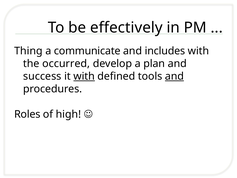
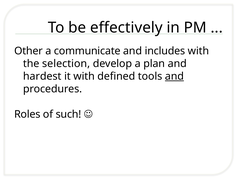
Thing: Thing -> Other (28, 51)
occurred: occurred -> selection (66, 64)
success: success -> hardest (42, 76)
with underline: present -> none (84, 76)
high: high -> such (68, 114)
